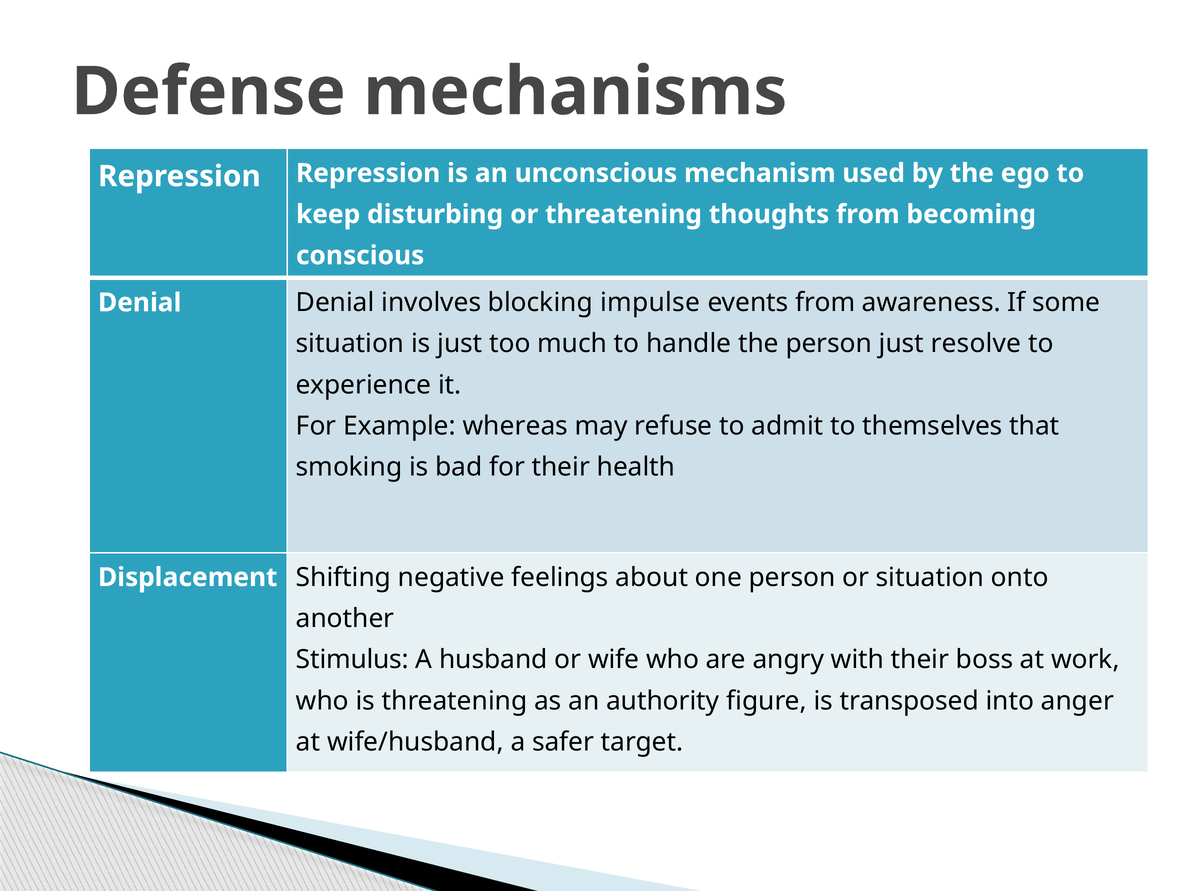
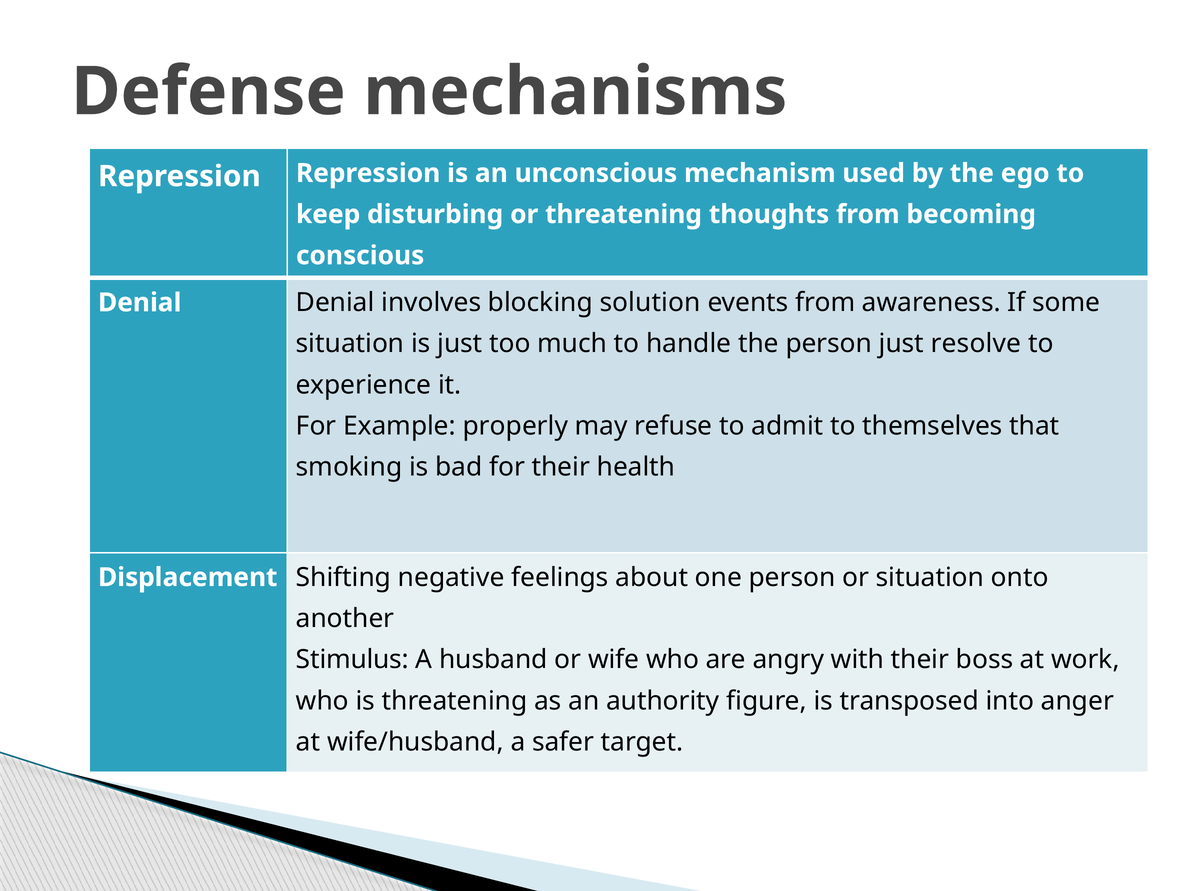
impulse: impulse -> solution (650, 303)
whereas: whereas -> properly (515, 426)
